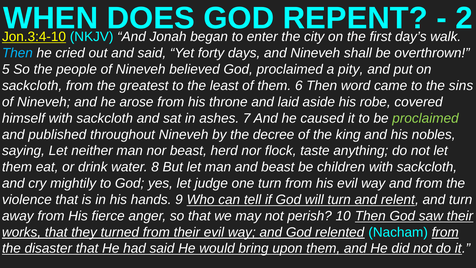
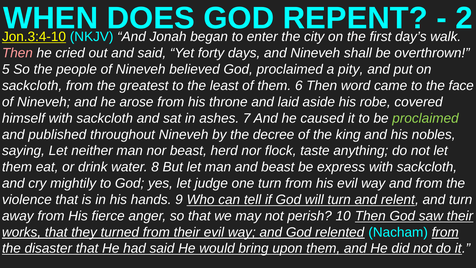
Then colour: light blue -> pink (17, 53)
sins: sins -> face (461, 86)
children: children -> express (341, 167)
